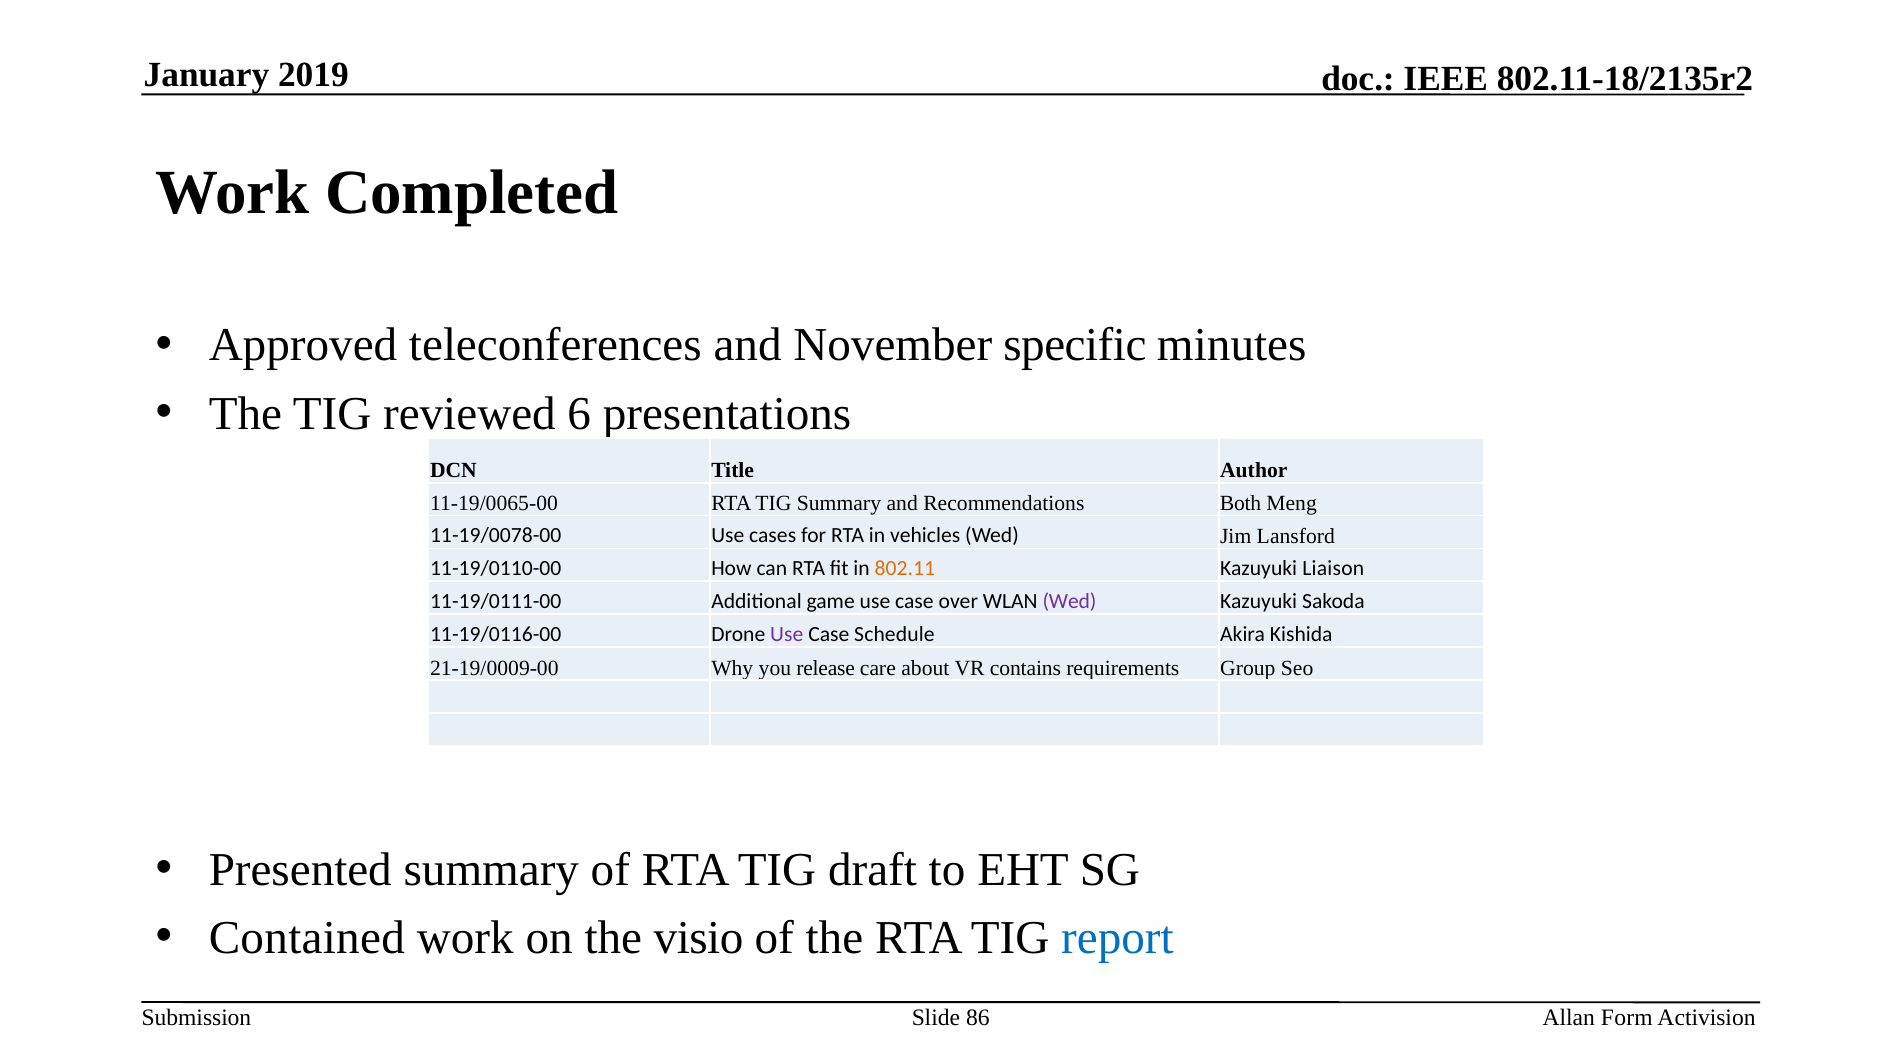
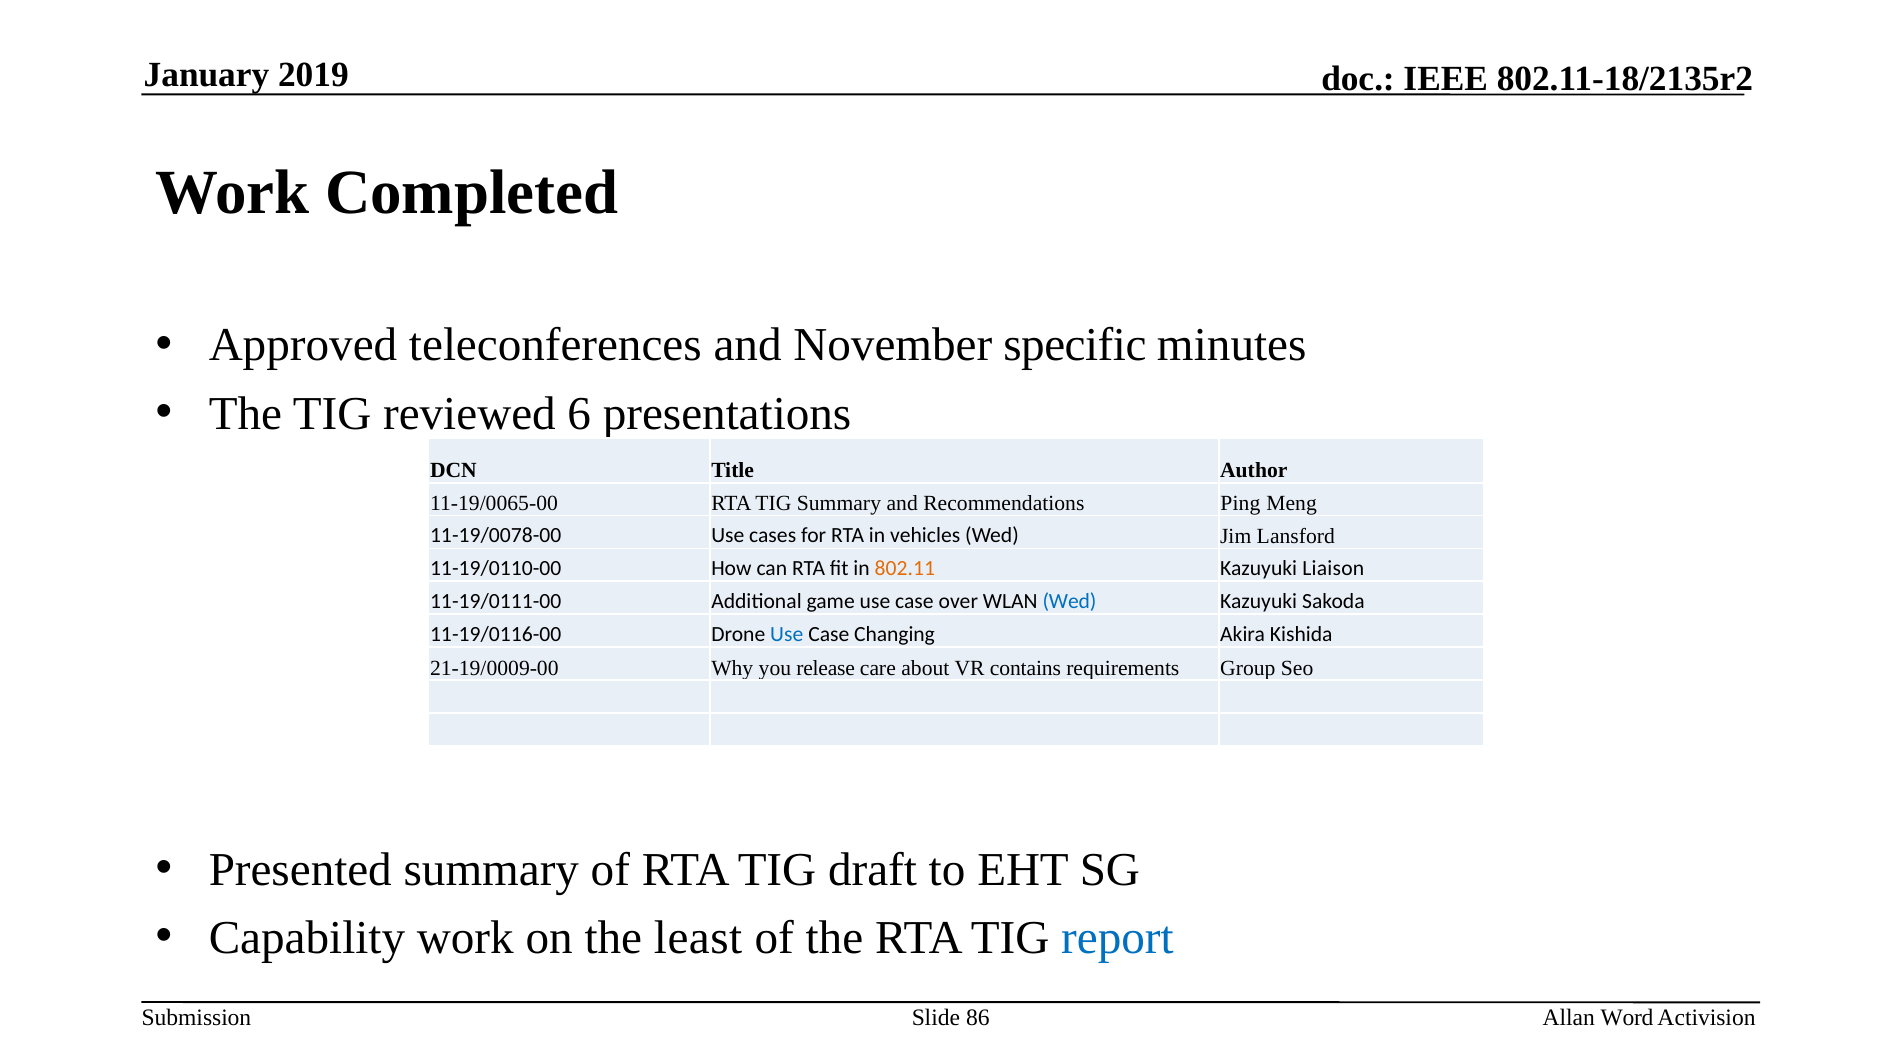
Both: Both -> Ping (1240, 504)
Wed colour: purple -> blue (1070, 601)
Use colour: purple -> blue (787, 634)
Schedule: Schedule -> Changing (895, 634)
Contained: Contained -> Capability (307, 938)
visio: visio -> least (698, 938)
Form: Form -> Word (1627, 1017)
